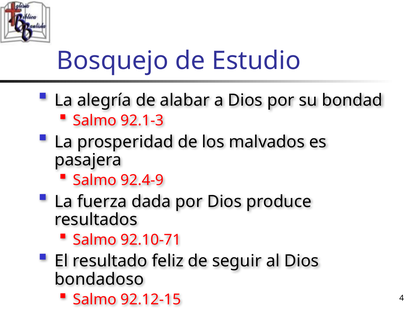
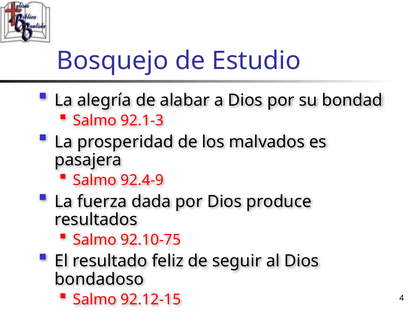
92.10-71: 92.10-71 -> 92.10-75 (151, 240)
